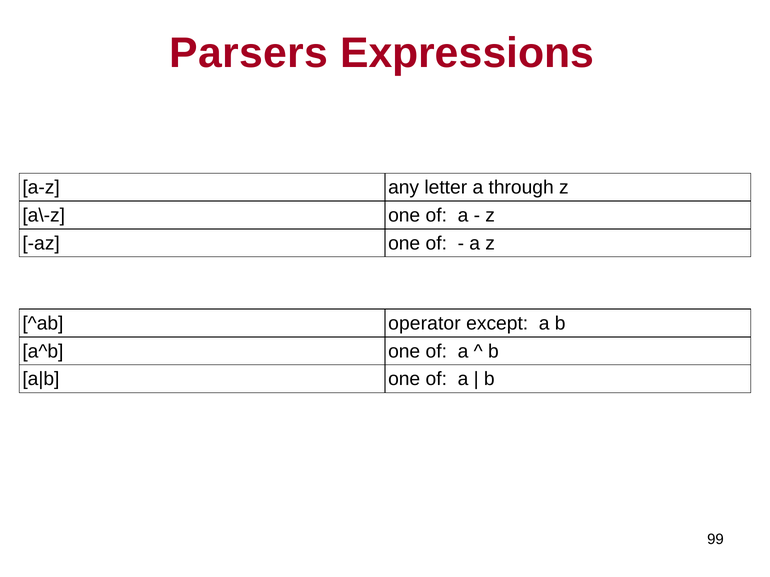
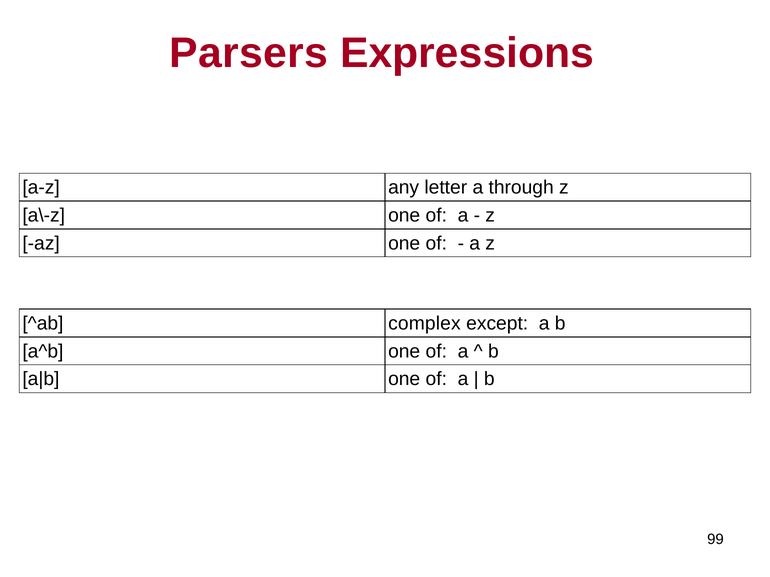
operator: operator -> complex (424, 324)
